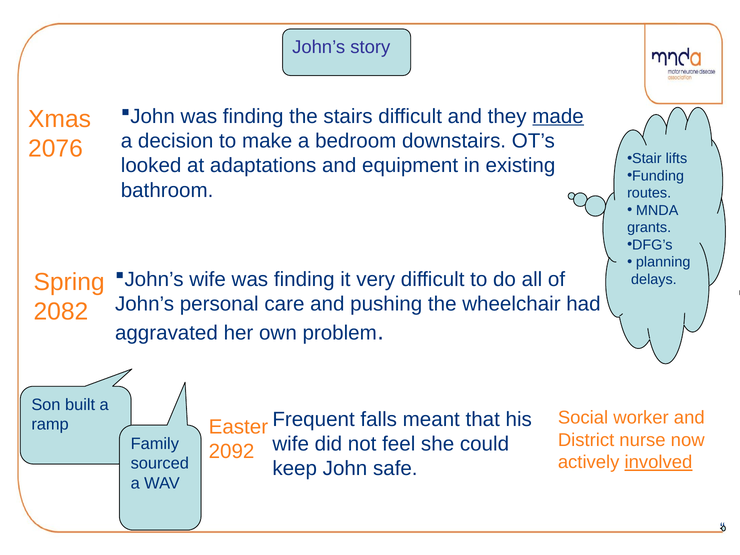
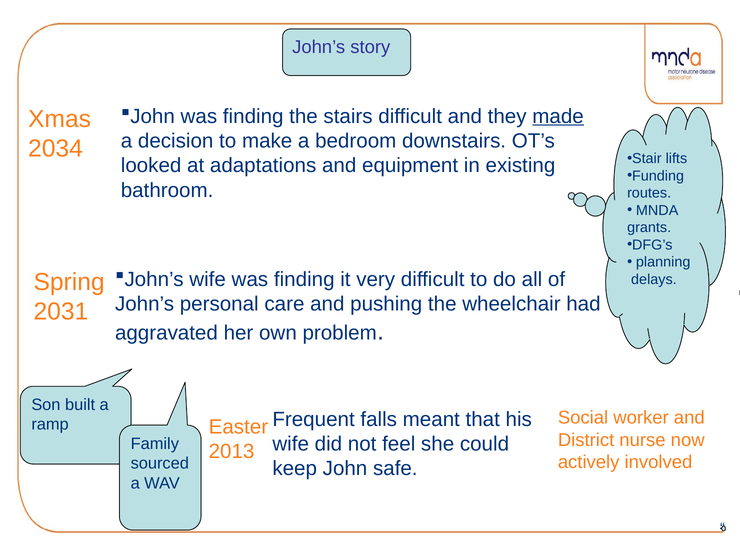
2076: 2076 -> 2034 (55, 149)
2082: 2082 -> 2031 (61, 312)
2092: 2092 -> 2013 (232, 452)
involved underline: present -> none (658, 462)
